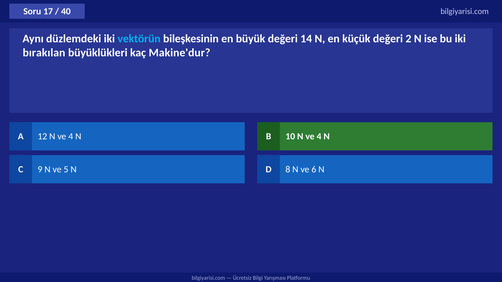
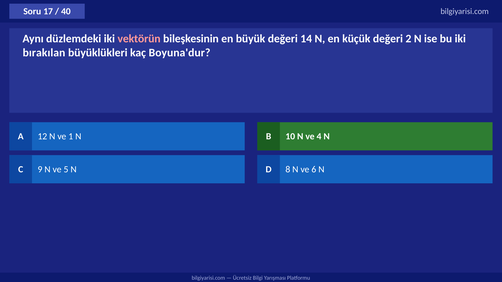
vektörün colour: light blue -> pink (139, 39)
Makine'dur: Makine'dur -> Boyuna'dur (180, 53)
12 N ve 4: 4 -> 1 (71, 137)
